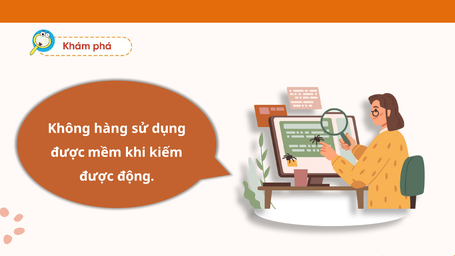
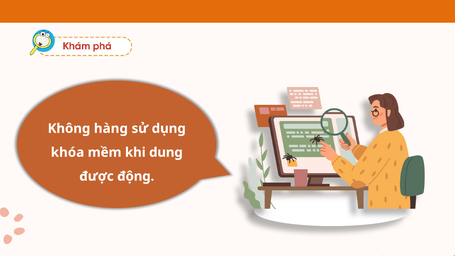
được: được -> khóa (67, 152)
kiếm: kiếm -> dung (166, 152)
